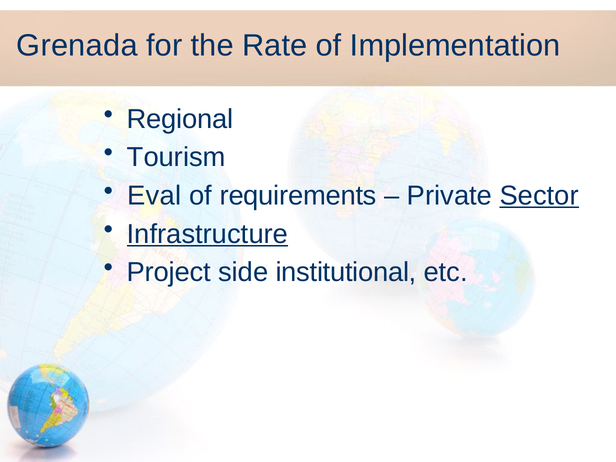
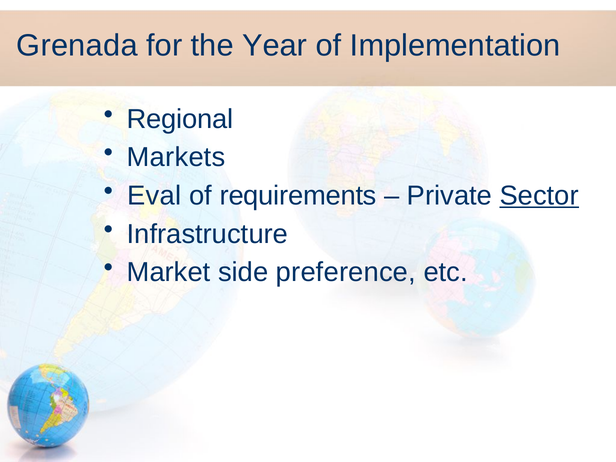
Rate: Rate -> Year (275, 46)
Tourism: Tourism -> Markets (176, 157)
Infrastructure underline: present -> none (207, 234)
Project: Project -> Market (169, 272)
institutional: institutional -> preference (346, 272)
